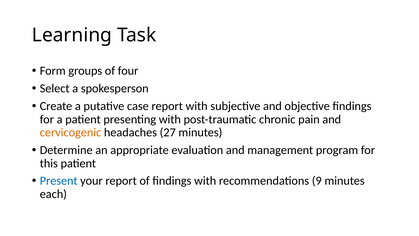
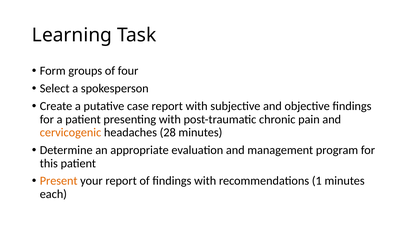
27: 27 -> 28 (168, 132)
Present colour: blue -> orange (59, 181)
9: 9 -> 1 (317, 181)
